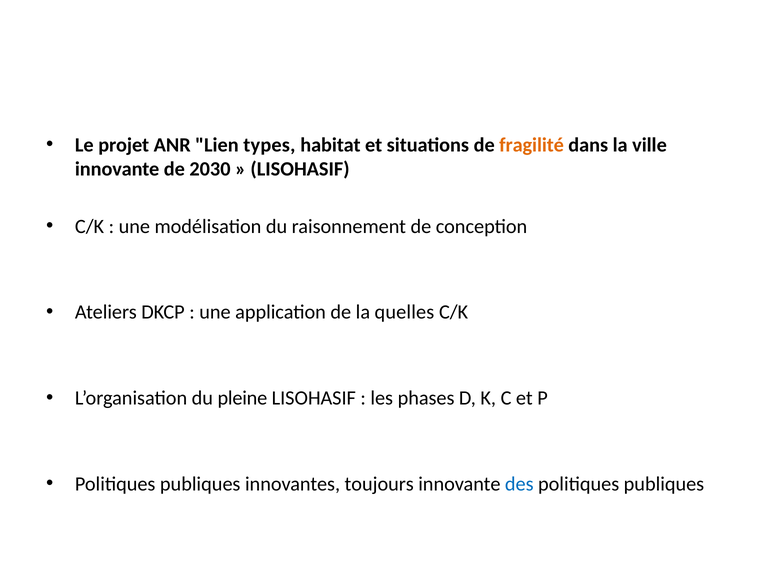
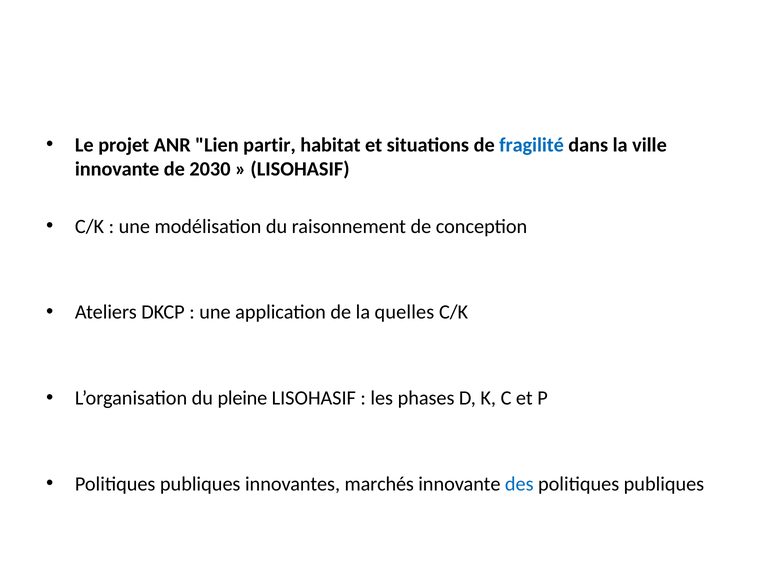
types: types -> partir (269, 145)
fragilité colour: orange -> blue (532, 145)
toujours: toujours -> marchés (379, 484)
